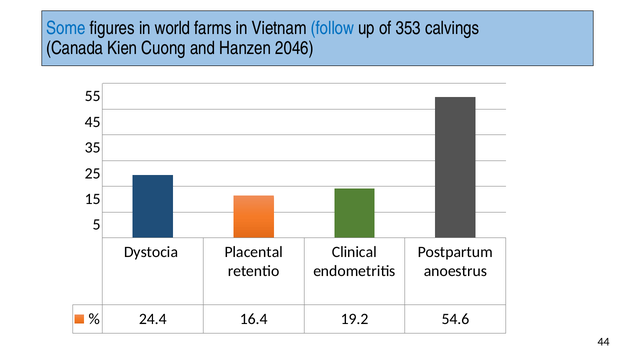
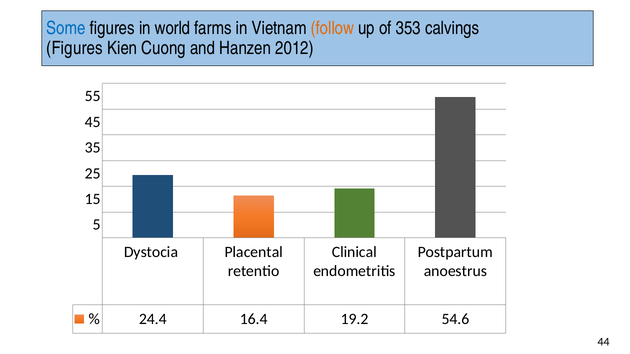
follow colour: blue -> orange (332, 28)
Canada: Canada -> Figures (75, 48)
2046: 2046 -> 2012 (295, 48)
